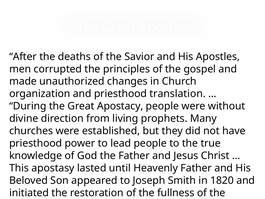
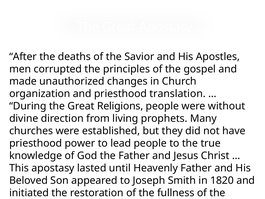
Apostacy: Apostacy -> Religions (120, 106)
